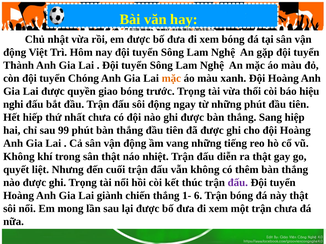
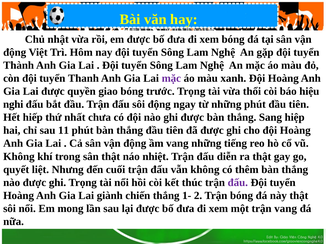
Chóng: Chóng -> Thanh (83, 79)
mặc colour: orange -> purple (171, 79)
99: 99 -> 11 (64, 131)
6: 6 -> 2 (198, 196)
trận chưa: chưa -> vang (286, 209)
